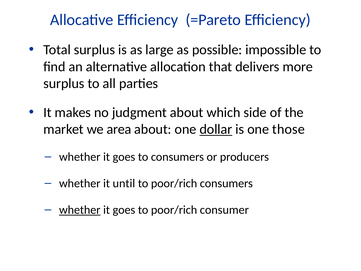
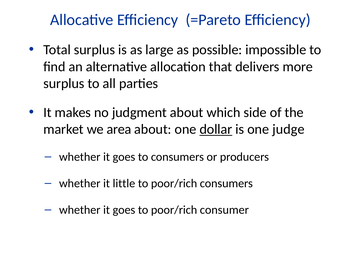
those: those -> judge (288, 129)
until: until -> little (124, 183)
whether underline: present -> none (80, 210)
